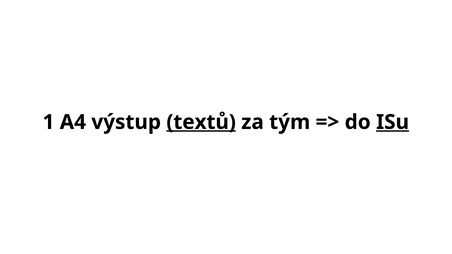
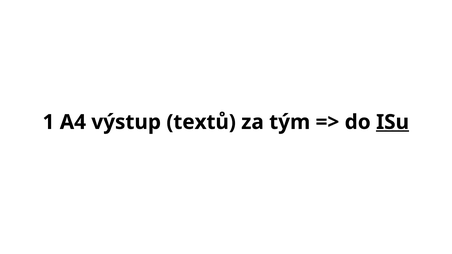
textů underline: present -> none (201, 122)
